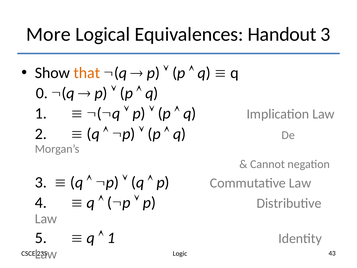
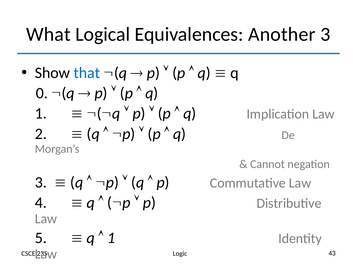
More: More -> What (48, 34)
Handout: Handout -> Another (282, 34)
that colour: orange -> blue (87, 73)
